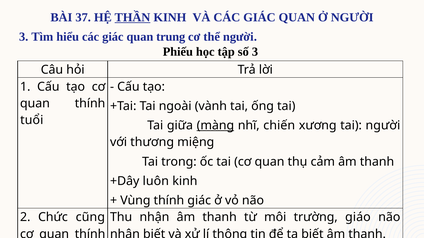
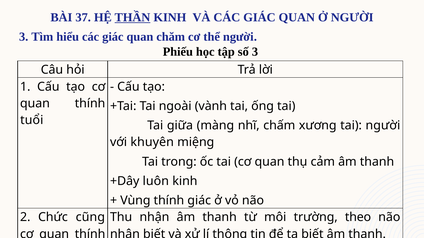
trung: trung -> chăm (171, 37)
màng underline: present -> none (215, 126)
chiến: chiến -> chấm (279, 126)
thương: thương -> khuyên (152, 143)
giáo: giáo -> theo (358, 218)
